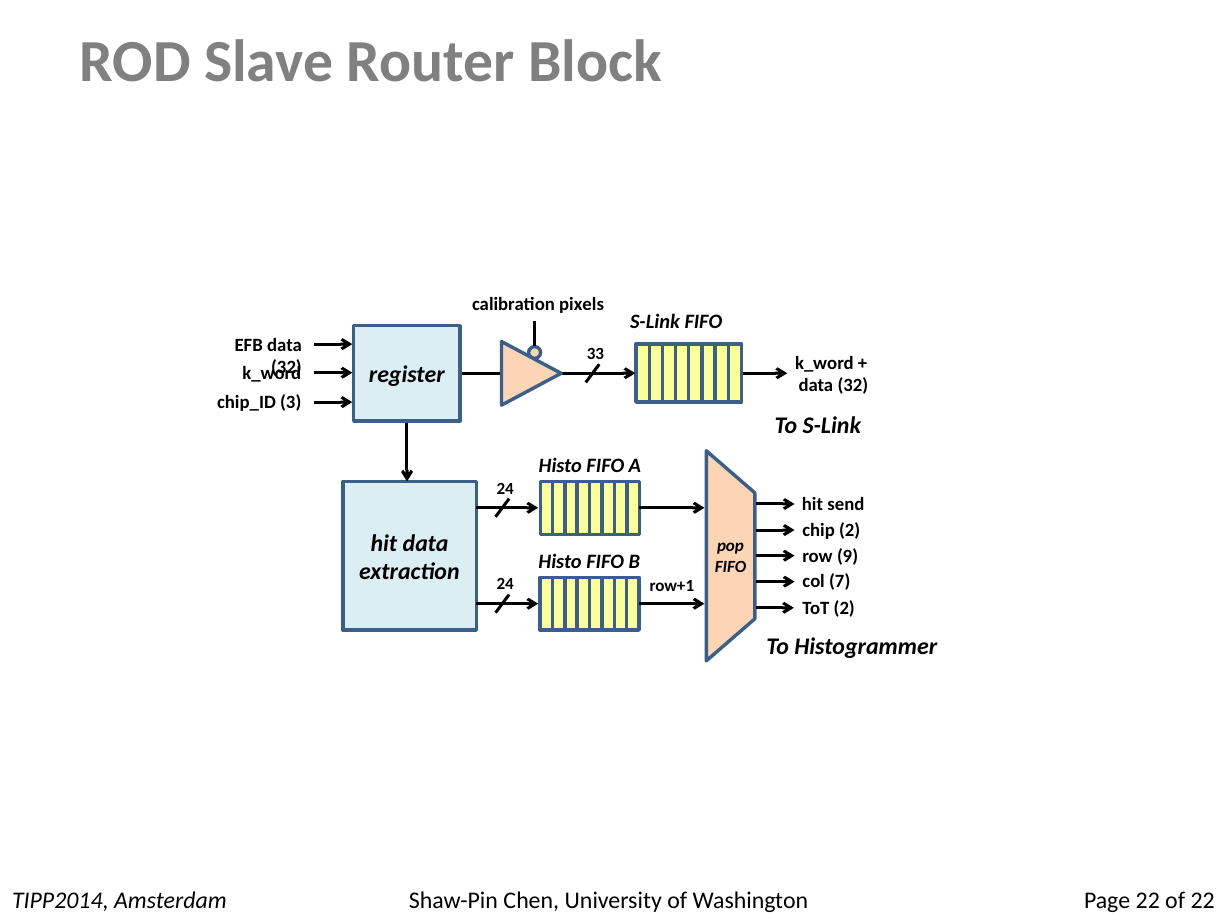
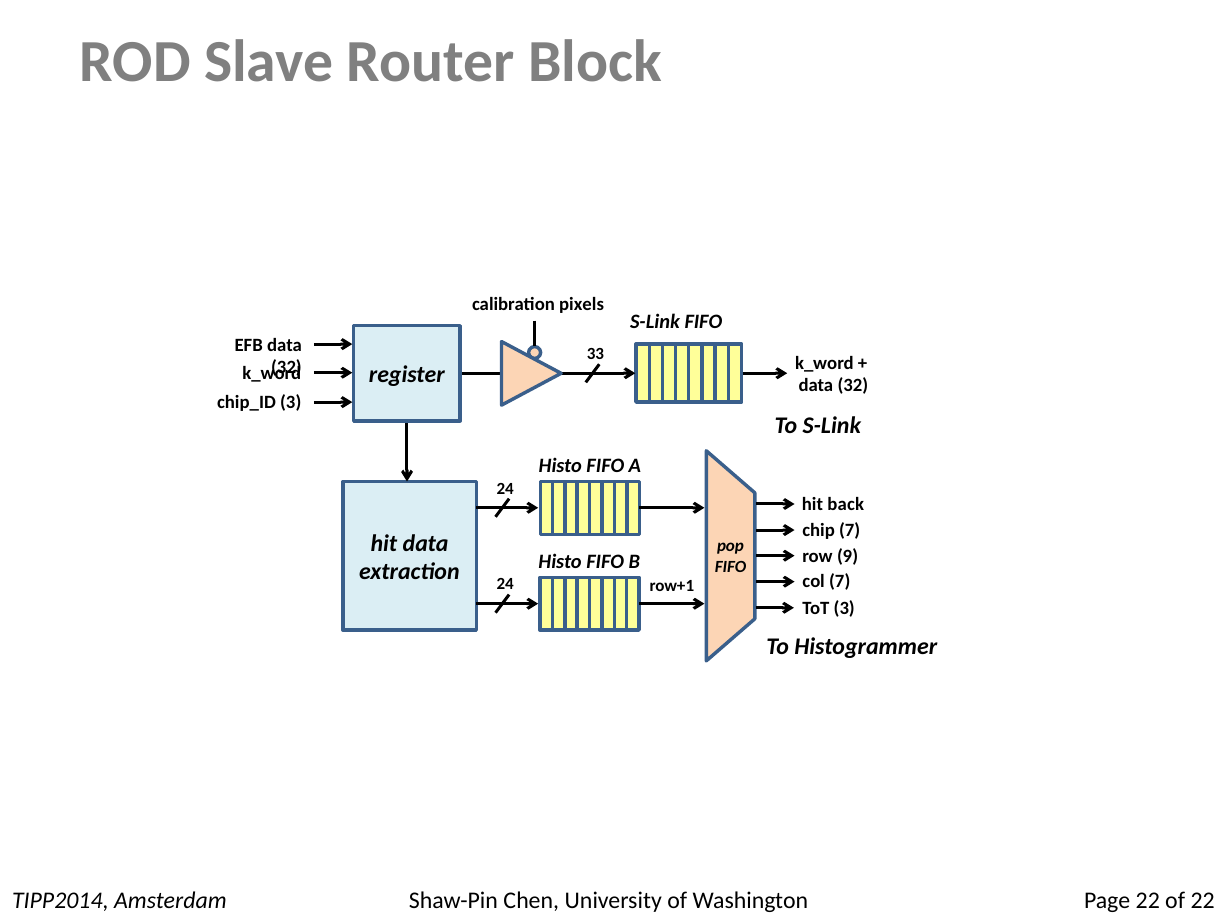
send: send -> back (846, 504)
chip 2: 2 -> 7 (850, 530)
ToT 2: 2 -> 3 (844, 608)
